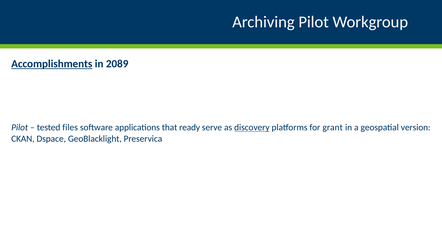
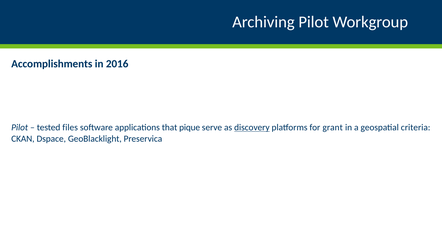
Accomplishments underline: present -> none (52, 64)
2089: 2089 -> 2016 (117, 64)
ready: ready -> pique (190, 127)
version: version -> criteria (416, 127)
